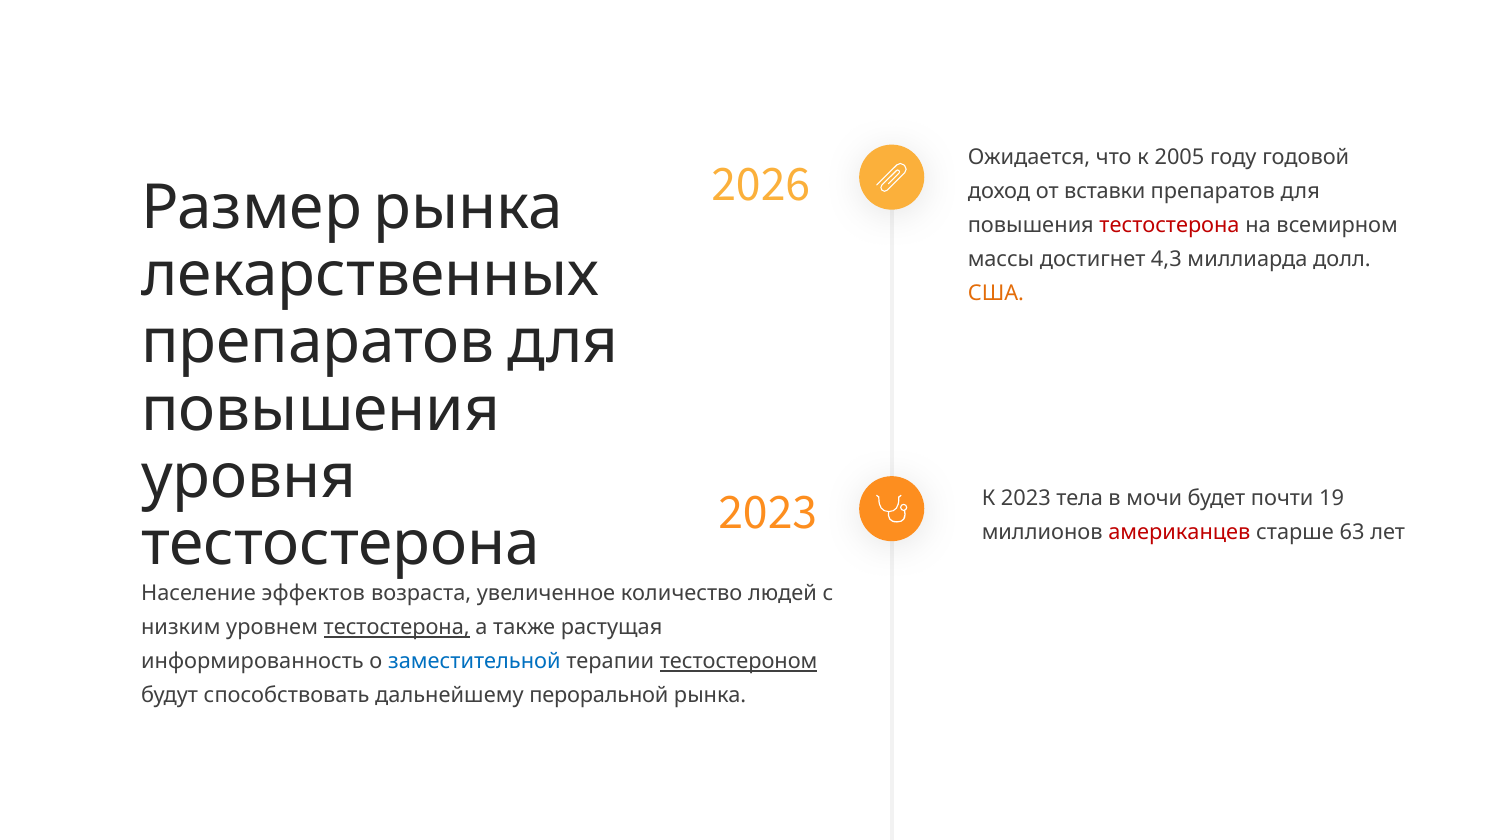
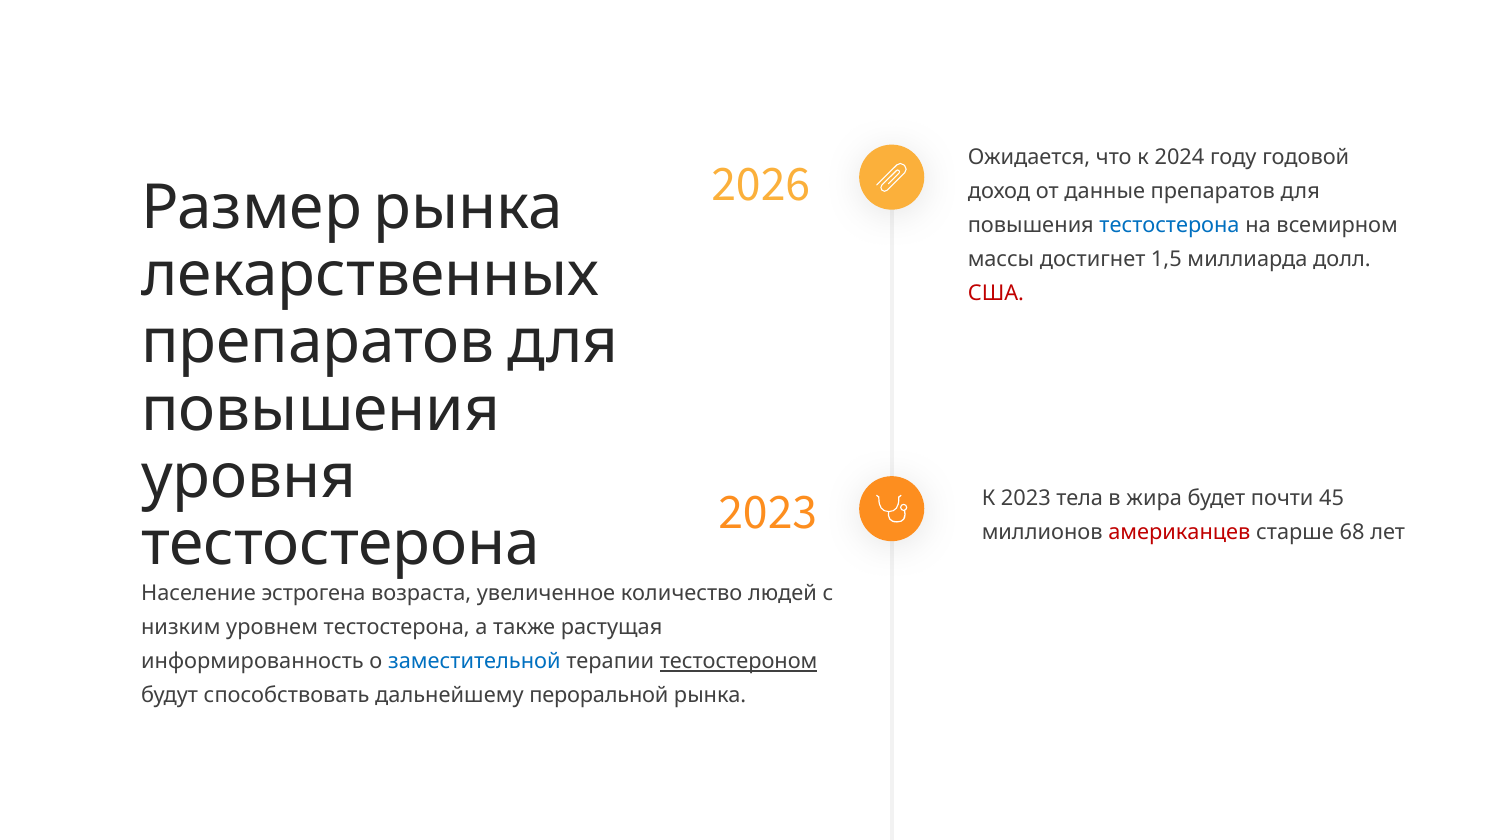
2005: 2005 -> 2024 (1179, 158)
вставки: вставки -> данные (1105, 192)
тестостерона colour: red -> blue (1170, 225)
4,3: 4,3 -> 1,5 (1166, 259)
США colour: orange -> red (996, 293)
мочи: мочи -> жира (1154, 498)
19: 19 -> 45 (1332, 498)
63: 63 -> 68 (1352, 532)
эффектов: эффектов -> эстрогена (314, 593)
тестостерона underline: present -> none (397, 627)
